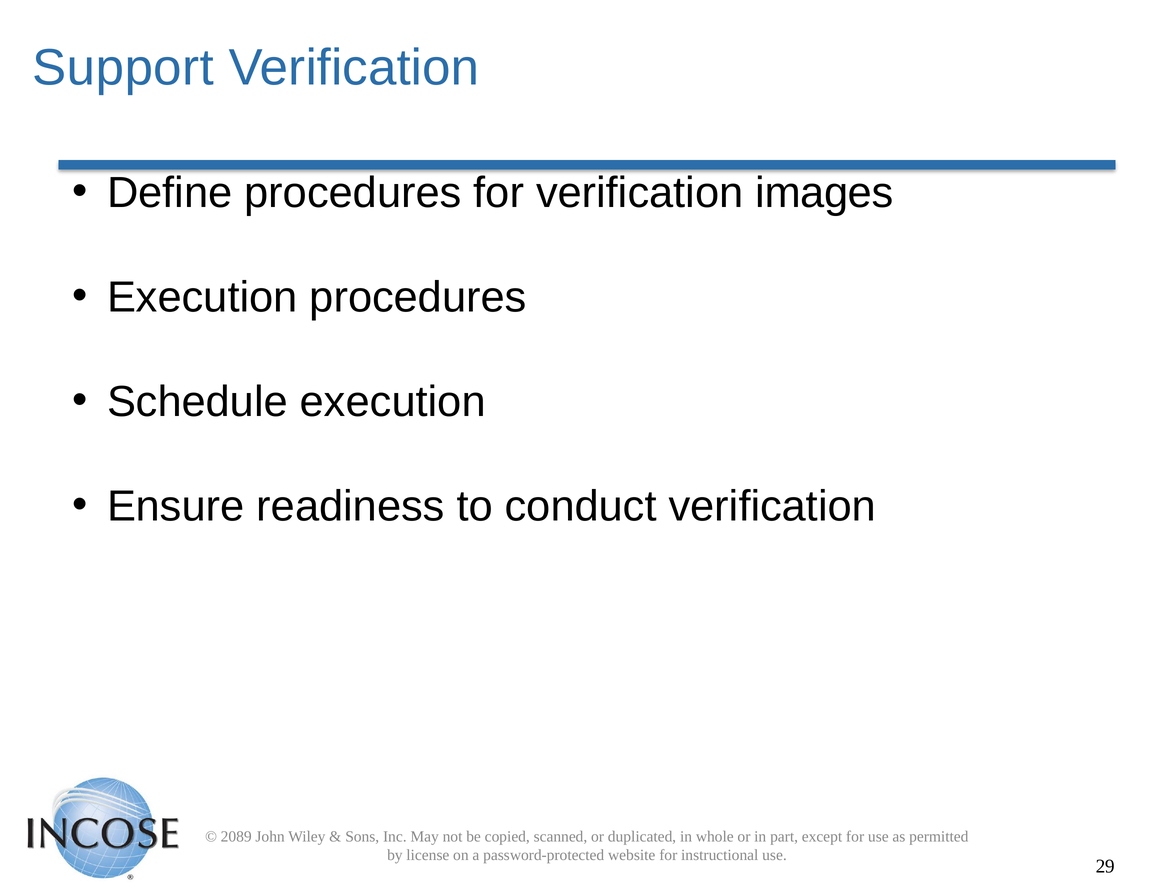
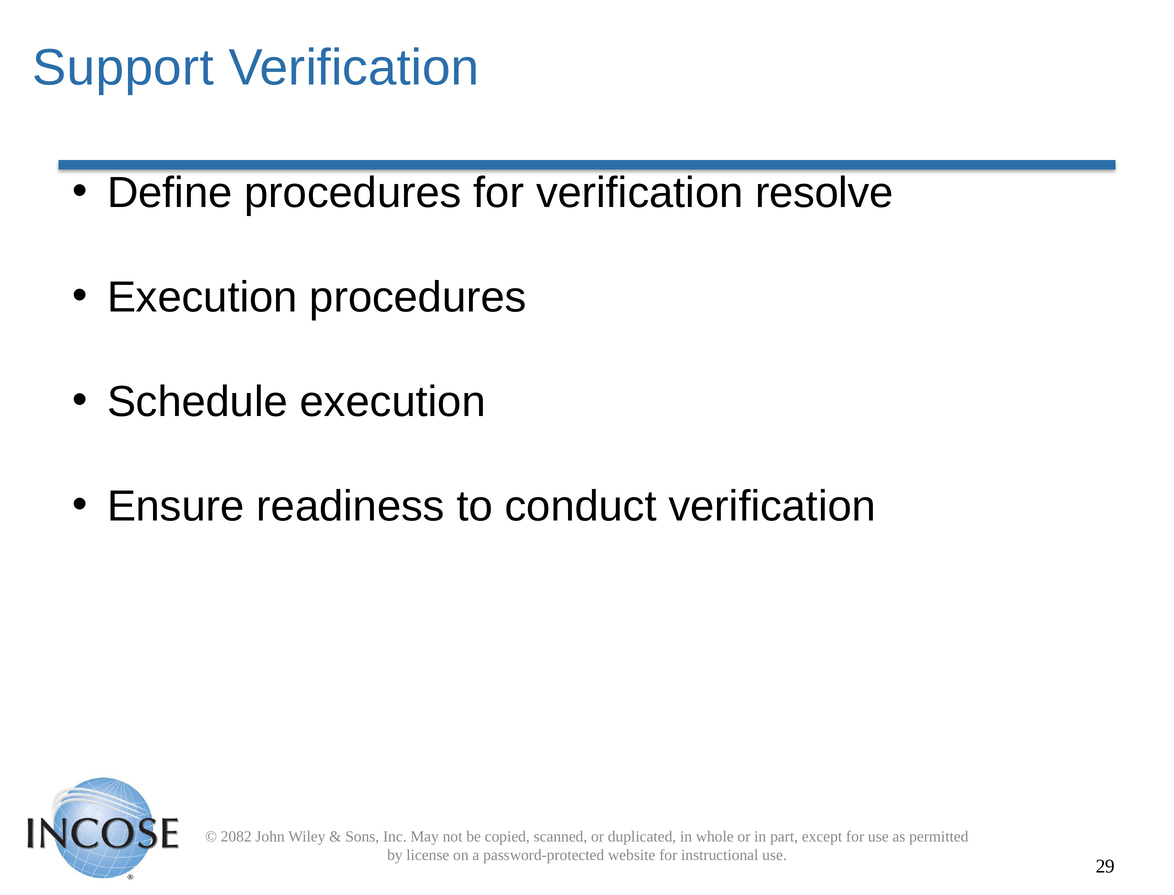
images: images -> resolve (824, 193)
2089: 2089 -> 2082 (236, 836)
